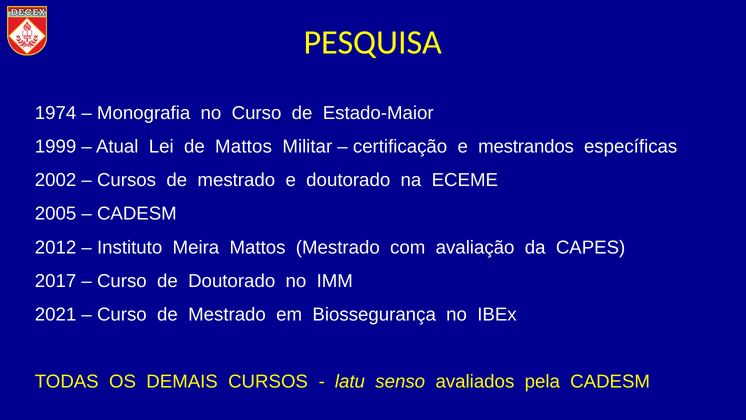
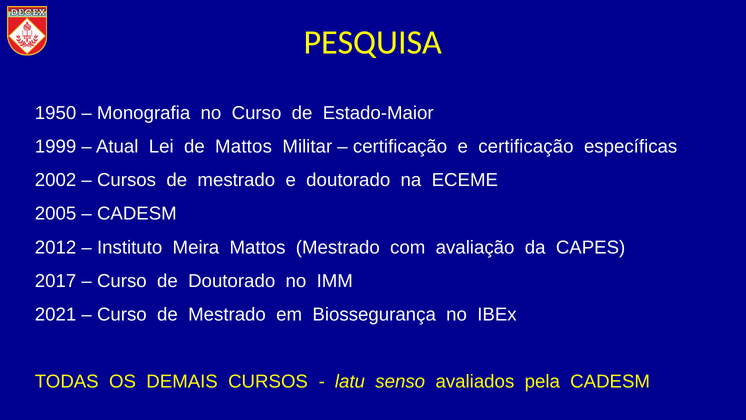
1974: 1974 -> 1950 (56, 113)
e mestrandos: mestrandos -> certificação (526, 146)
